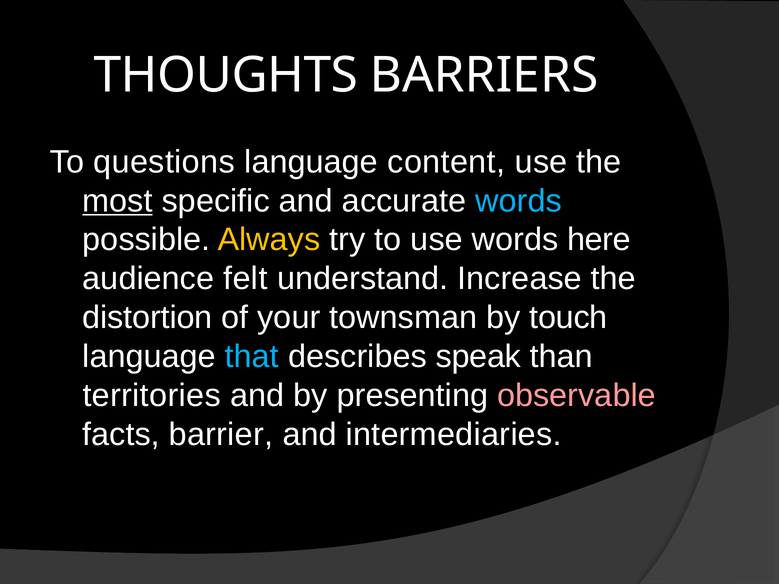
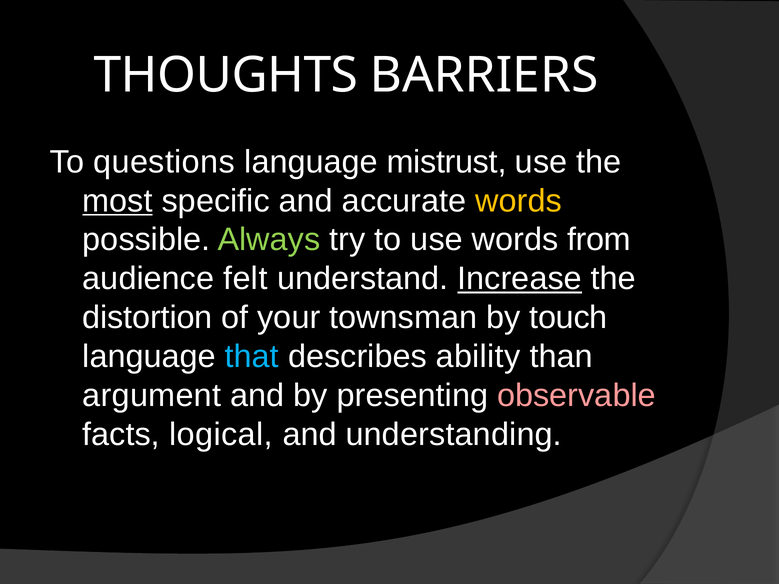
content: content -> mistrust (447, 162)
words colour: light blue -> yellow (519, 201)
Always colour: yellow -> light green (269, 240)
here: here -> from (599, 240)
Increase underline: none -> present (520, 279)
speak: speak -> ability (478, 357)
territories: territories -> argument (152, 396)
barrier: barrier -> logical (221, 435)
intermediaries: intermediaries -> understanding (454, 435)
